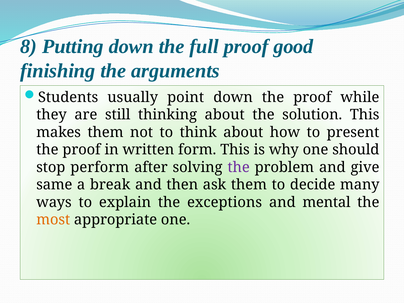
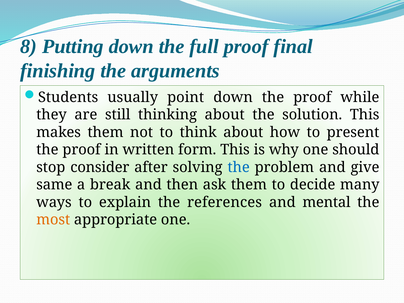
good: good -> final (293, 47)
perform: perform -> consider (100, 167)
the colour: purple -> blue (239, 167)
exceptions: exceptions -> references (225, 202)
